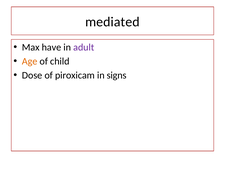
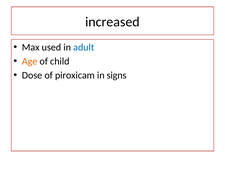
mediated: mediated -> increased (112, 22)
have: have -> used (51, 47)
adult colour: purple -> blue (84, 47)
